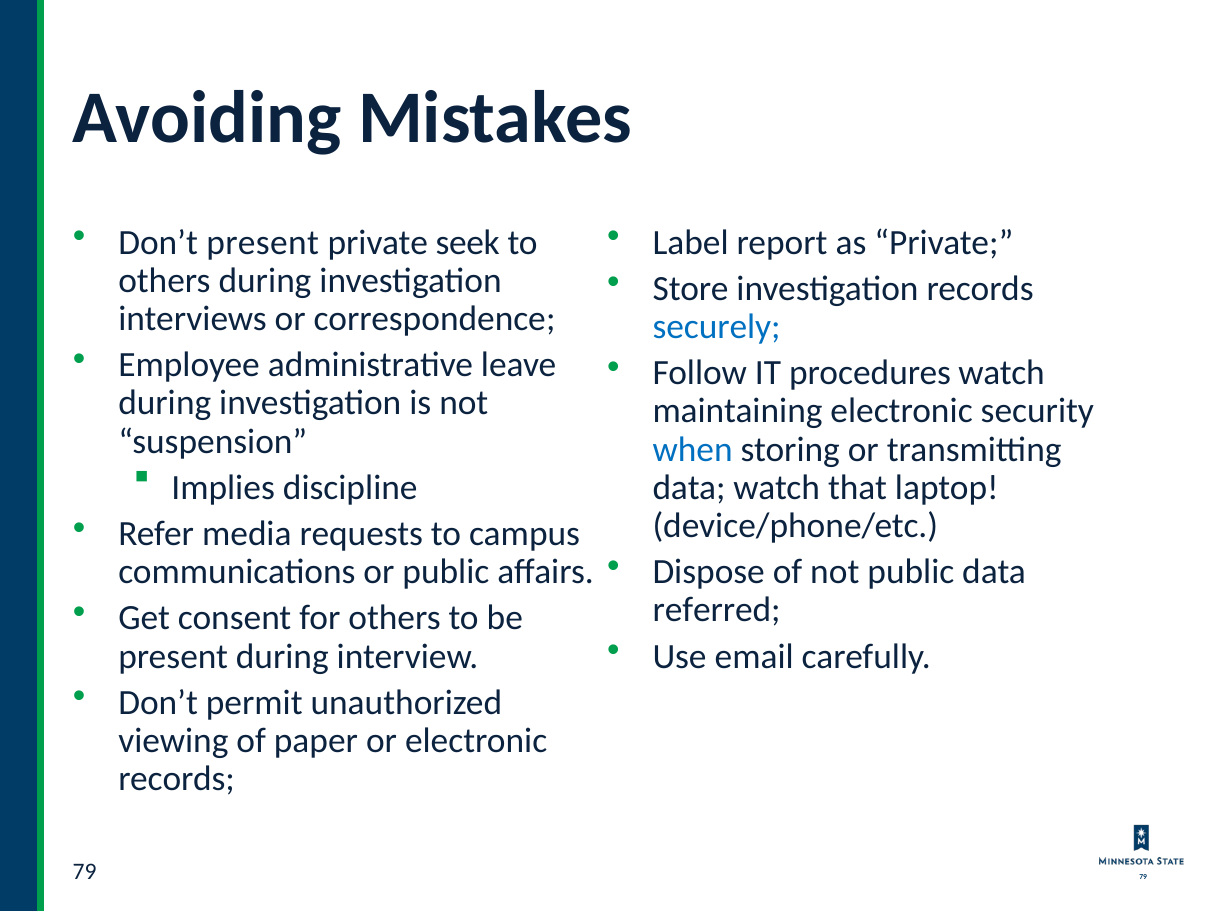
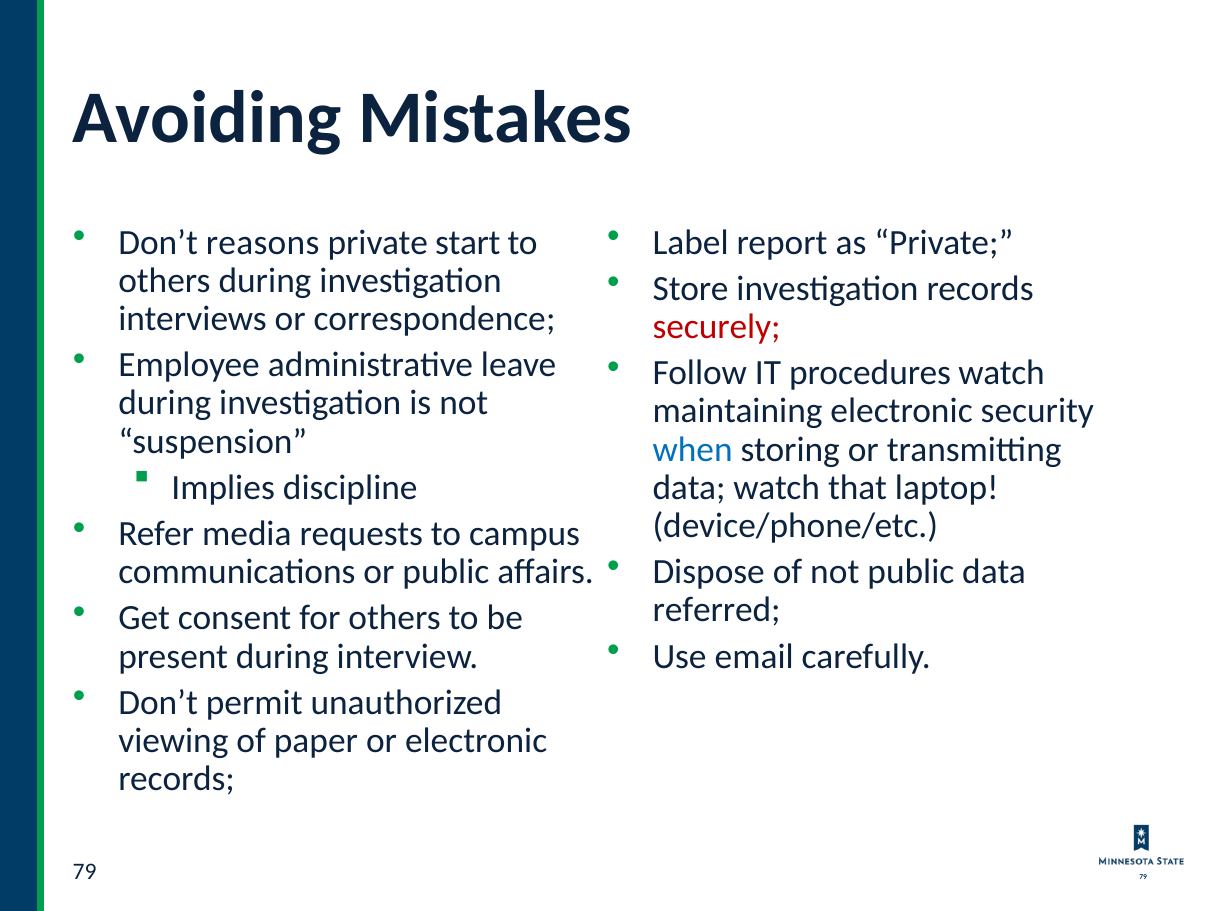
Don’t present: present -> reasons (263, 242)
seek: seek -> start (468, 242)
securely colour: blue -> red (717, 327)
